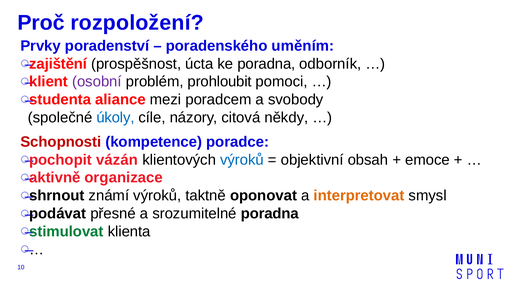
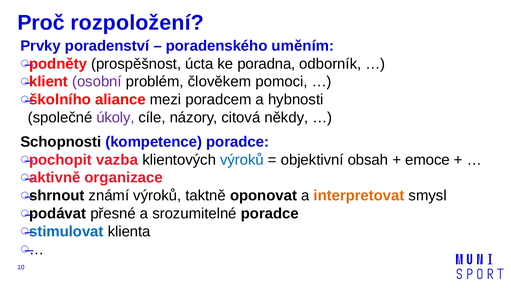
zajištění: zajištění -> podněty (58, 64)
prohloubit: prohloubit -> člověkem (220, 82)
studenta: studenta -> školního (60, 99)
svobody: svobody -> hybnosti (296, 99)
úkoly colour: blue -> purple (115, 117)
Schopnosti colour: red -> black (61, 142)
vázán: vázán -> vazba (117, 159)
srozumitelné poradna: poradna -> poradce (270, 213)
stimulovat colour: green -> blue (66, 231)
